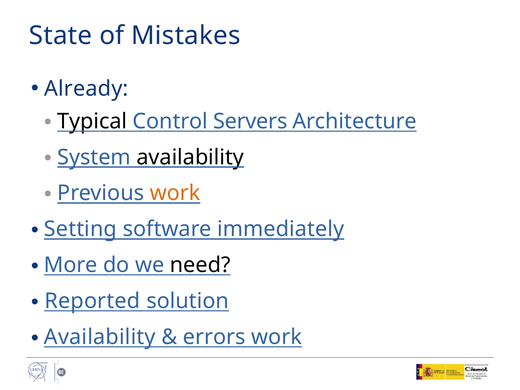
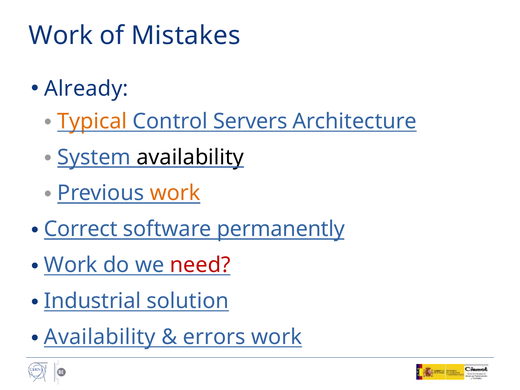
State: State -> Work (61, 35)
Typical colour: black -> orange (92, 121)
Setting: Setting -> Correct (81, 229)
immediately: immediately -> permanently (281, 229)
More: More -> Work (71, 265)
need colour: black -> red (200, 265)
Reported: Reported -> Industrial (92, 301)
